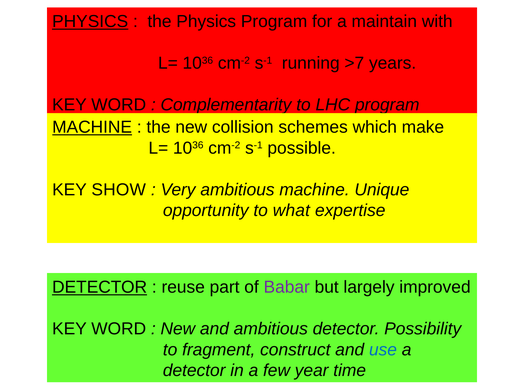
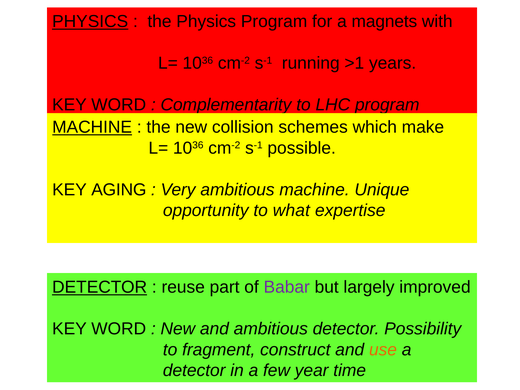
maintain: maintain -> magnets (384, 22)
>7: >7 -> >1 (354, 63)
SHOW: SHOW -> AGING (119, 190)
use colour: blue -> orange (383, 350)
